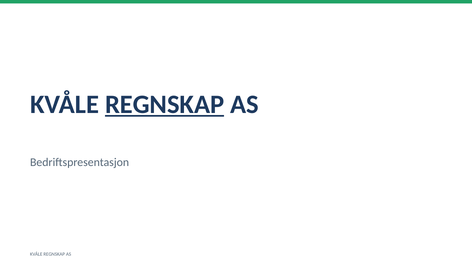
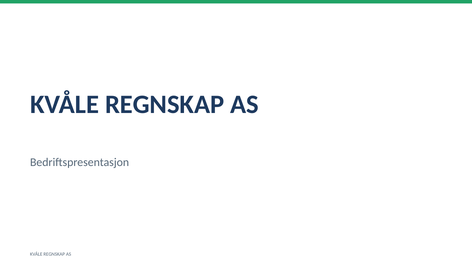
REGNSKAP underline: present -> none (165, 105)
